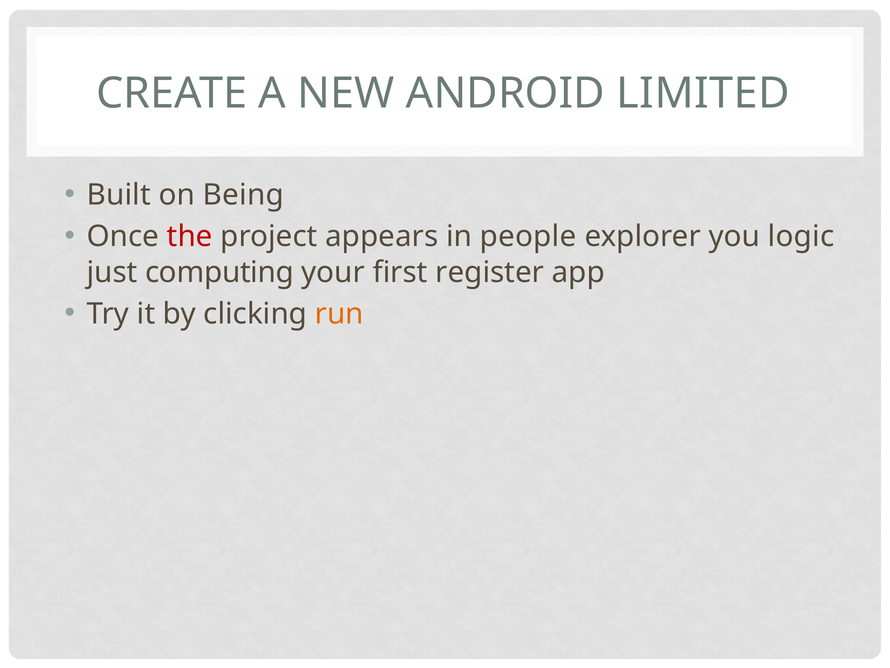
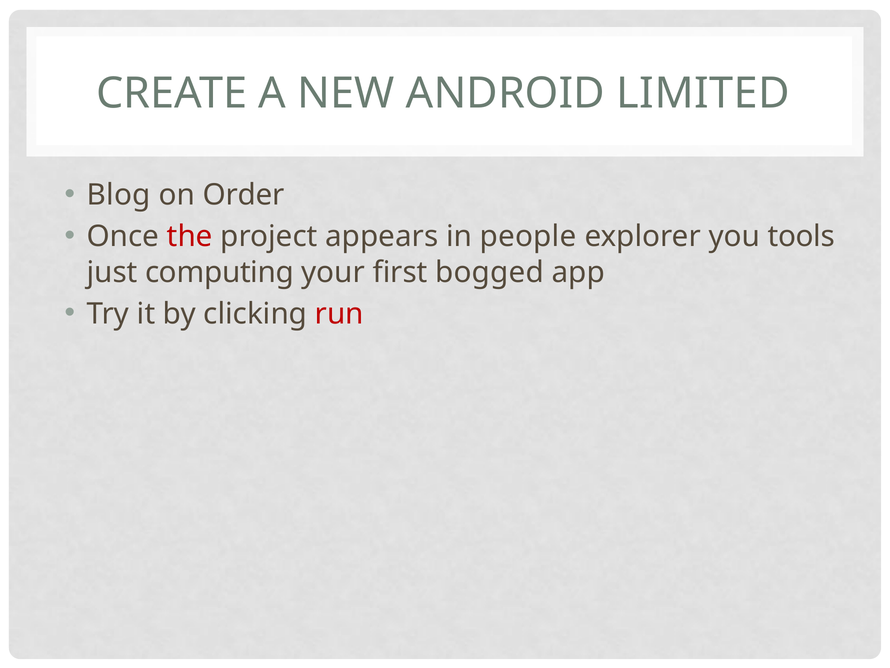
Built: Built -> Blog (119, 195)
Being: Being -> Order (243, 195)
logic: logic -> tools (801, 236)
register: register -> bogged (490, 272)
run colour: orange -> red (339, 314)
